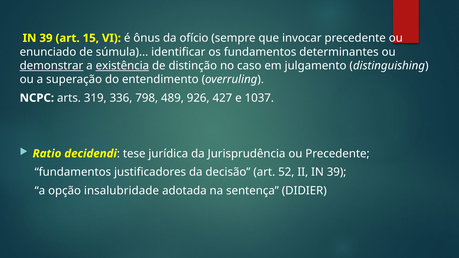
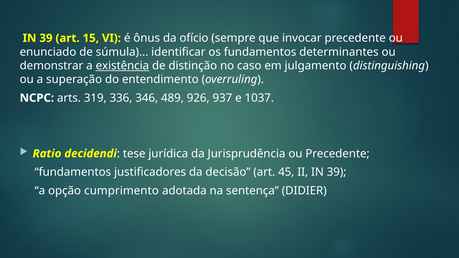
demonstrar underline: present -> none (51, 66)
798: 798 -> 346 (147, 98)
427: 427 -> 937 (222, 98)
52: 52 -> 45 (286, 172)
insalubridade: insalubridade -> cumprimento (121, 191)
